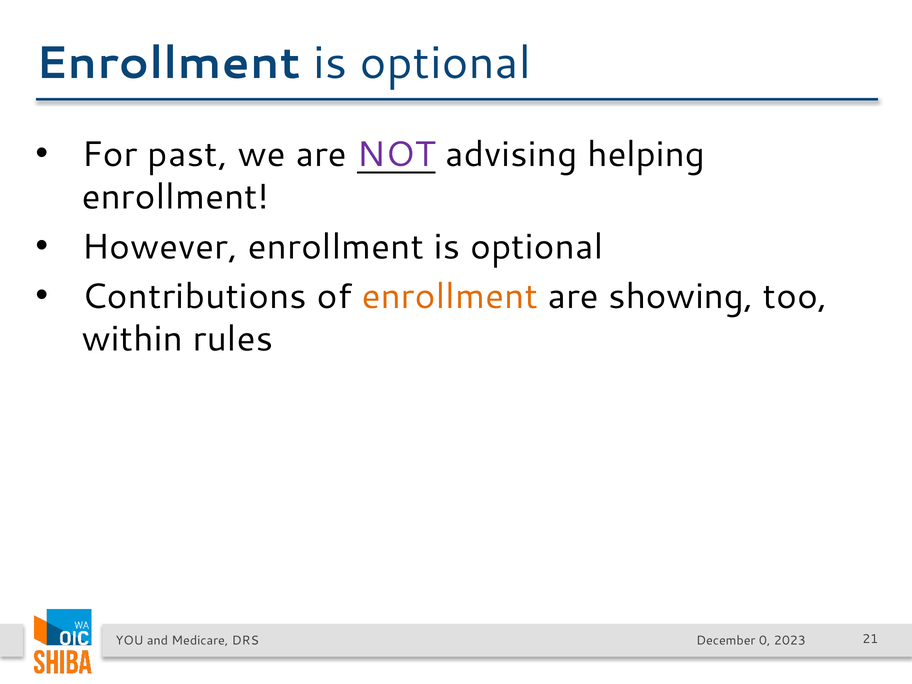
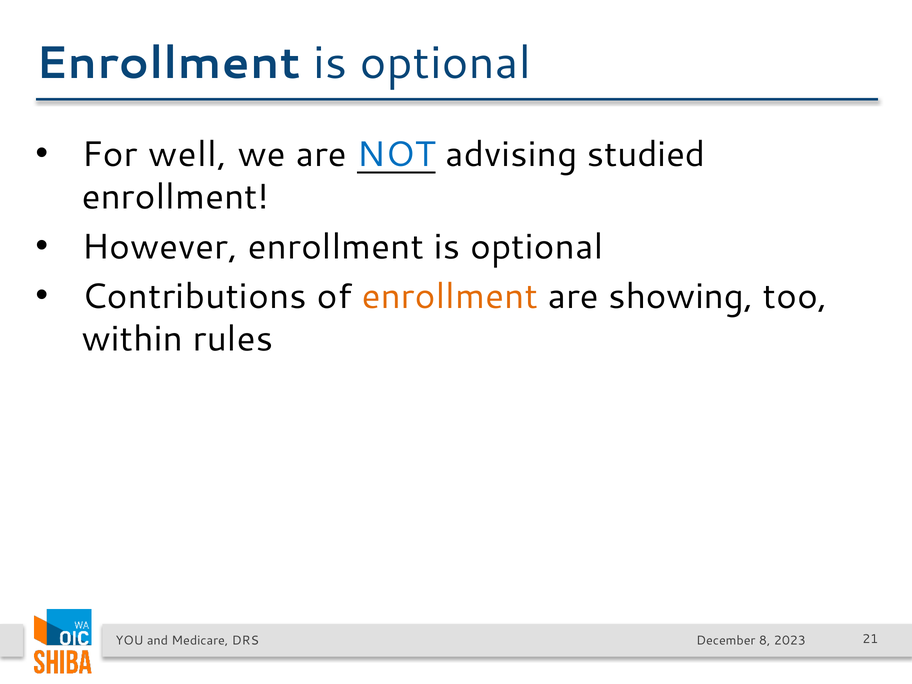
past: past -> well (188, 155)
NOT colour: purple -> blue (396, 155)
helping: helping -> studied (646, 155)
0: 0 -> 8 (765, 641)
